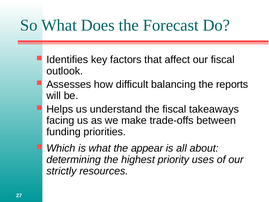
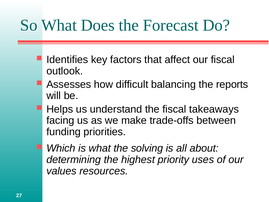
appear: appear -> solving (147, 148)
strictly: strictly -> values (62, 171)
